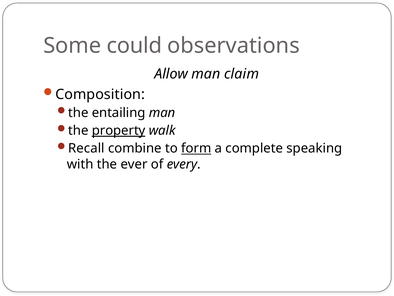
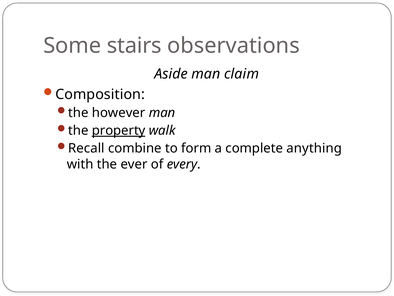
could: could -> stairs (134, 46)
Allow: Allow -> Aside (171, 74)
entailing: entailing -> however (119, 113)
form underline: present -> none (196, 148)
speaking: speaking -> anything (314, 148)
